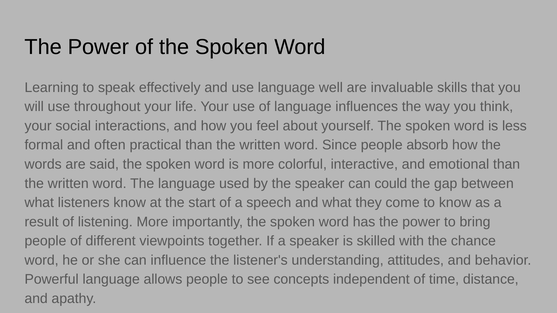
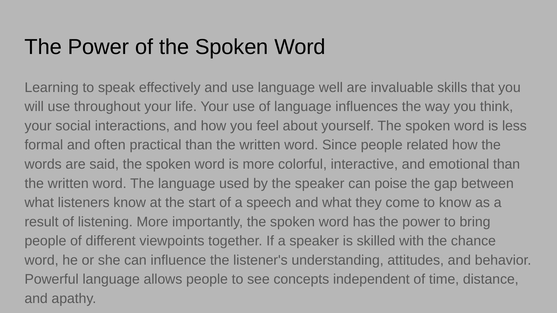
absorb: absorb -> related (427, 145)
could: could -> poise (391, 184)
